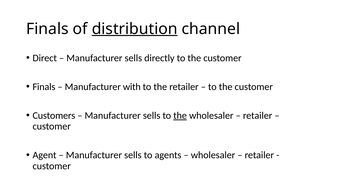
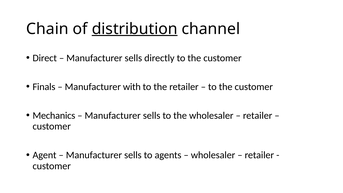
Finals: Finals -> Chain (47, 29)
Customers: Customers -> Mechanics (54, 116)
the underline: present -> none (180, 116)
